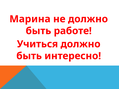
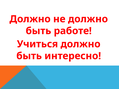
Марина: Марина -> Должно (30, 19)
